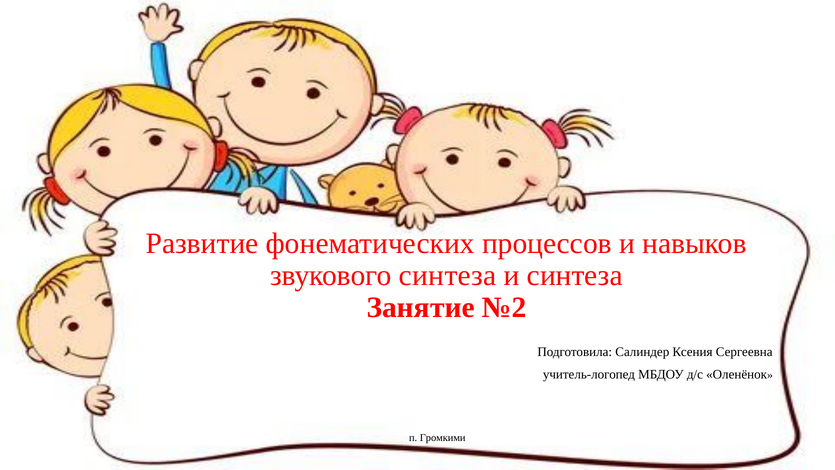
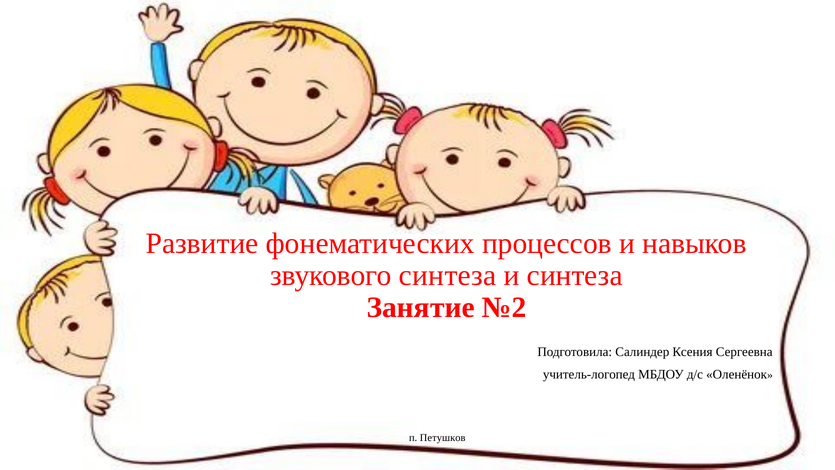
Громкими: Громкими -> Петушков (443, 438)
